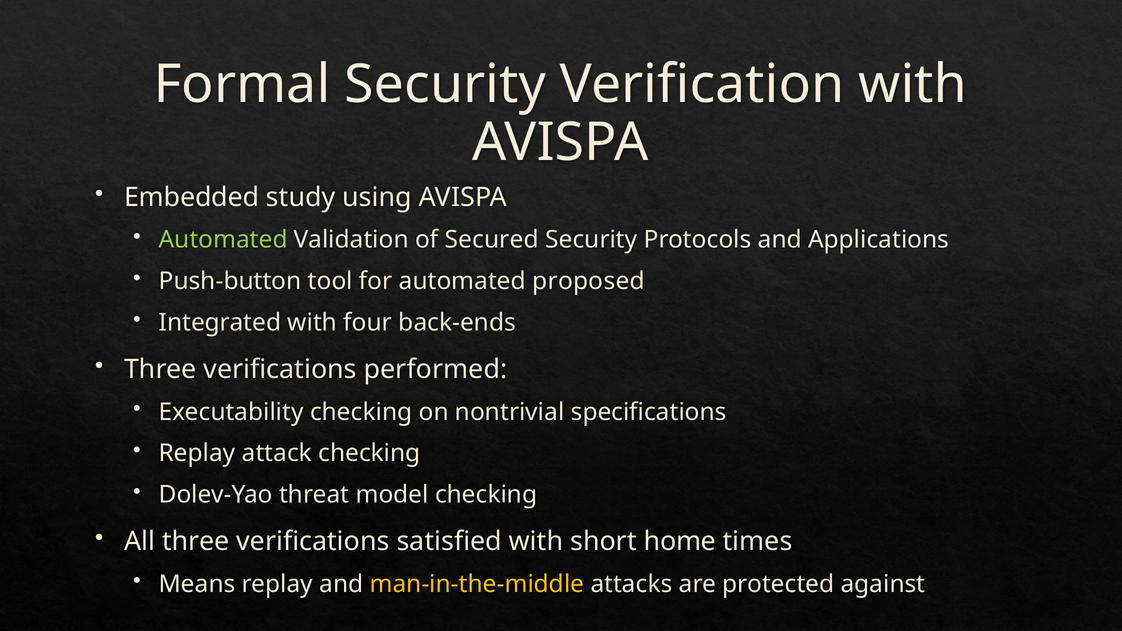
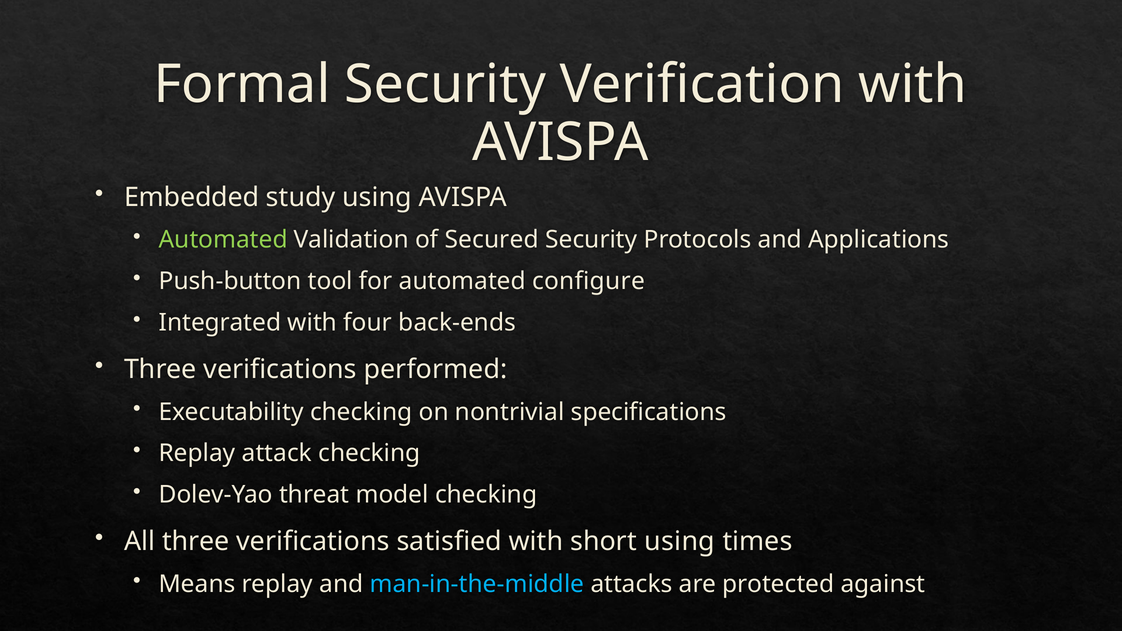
proposed: proposed -> configure (589, 281)
short home: home -> using (680, 541)
man-in-the-middle colour: yellow -> light blue (477, 584)
